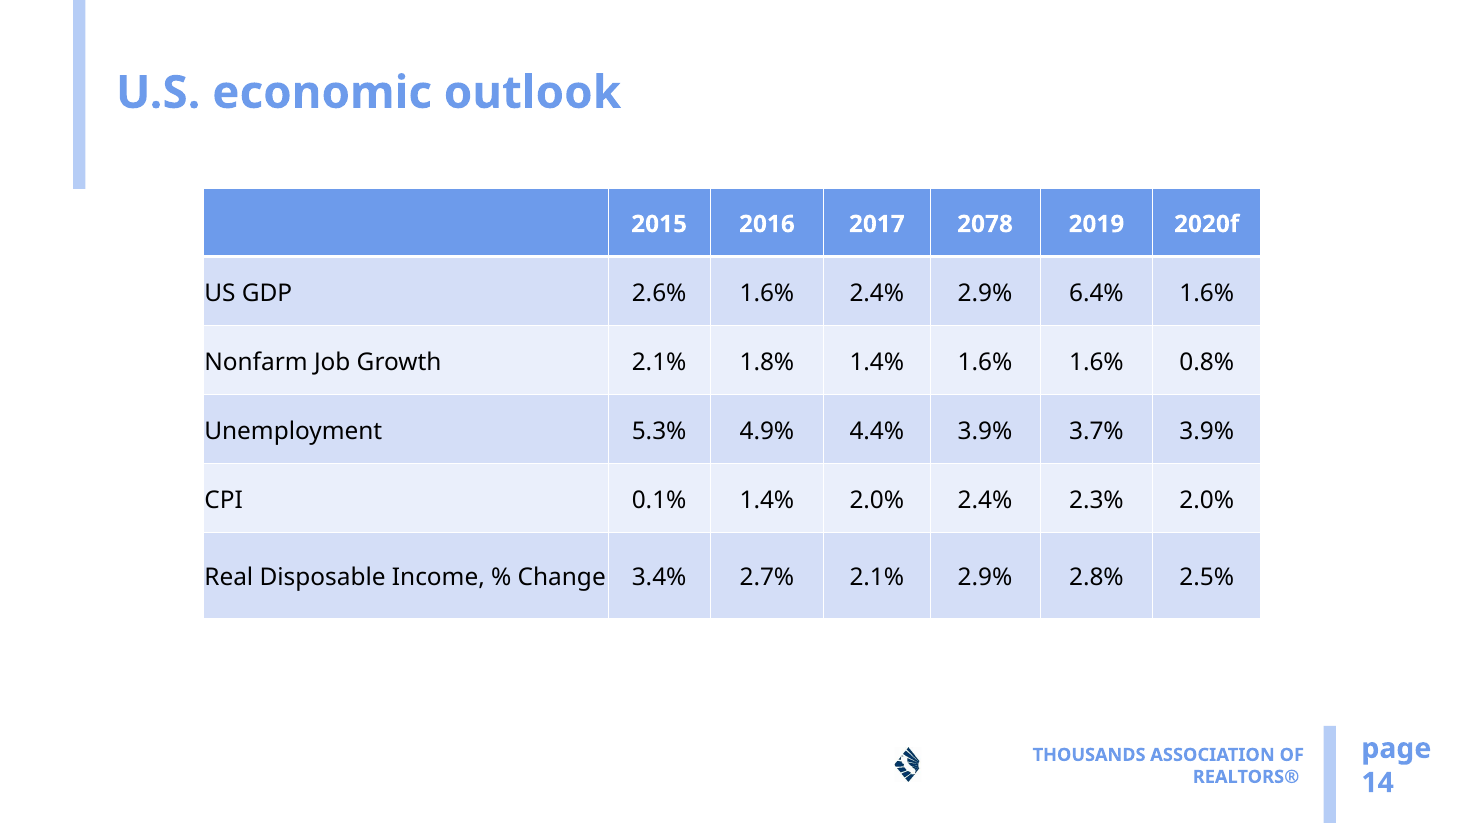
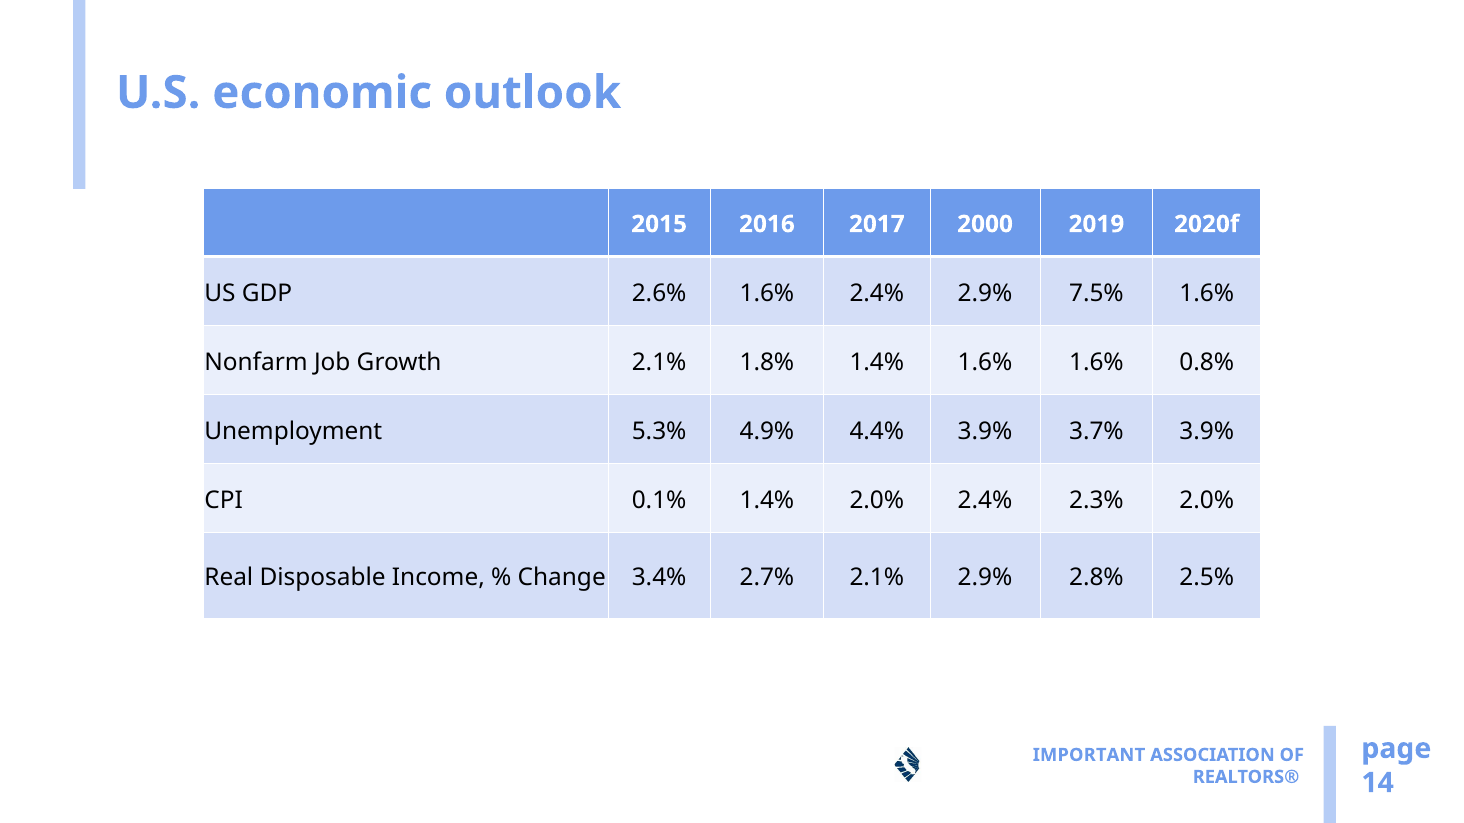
2078: 2078 -> 2000 (985, 224)
6.4%: 6.4% -> 7.5% (1096, 293)
THOUSANDS: THOUSANDS -> IMPORTANT (1089, 755)
